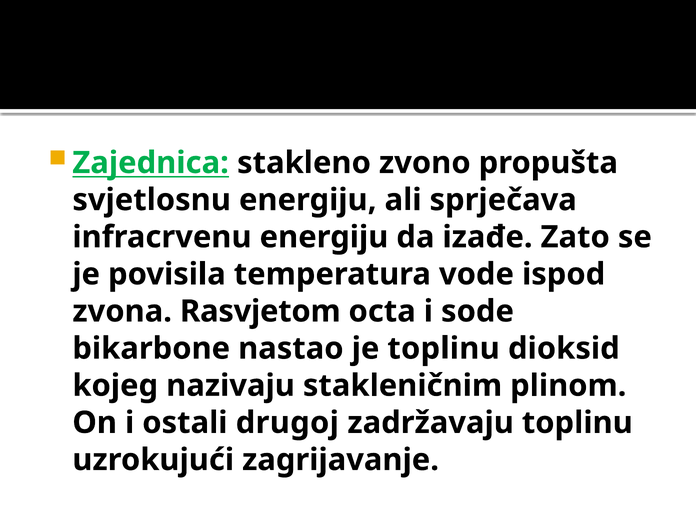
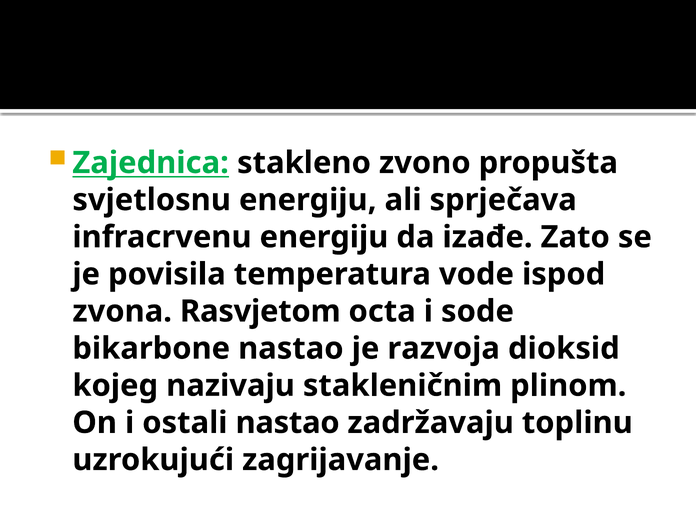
je toplinu: toplinu -> razvoja (444, 348)
ostali drugoj: drugoj -> nastao (288, 423)
